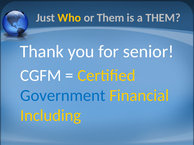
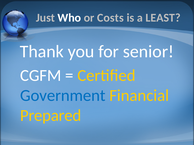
Who colour: yellow -> white (69, 18)
or Them: Them -> Costs (110, 18)
a THEM: THEM -> LEAST (163, 18)
Including: Including -> Prepared (51, 116)
